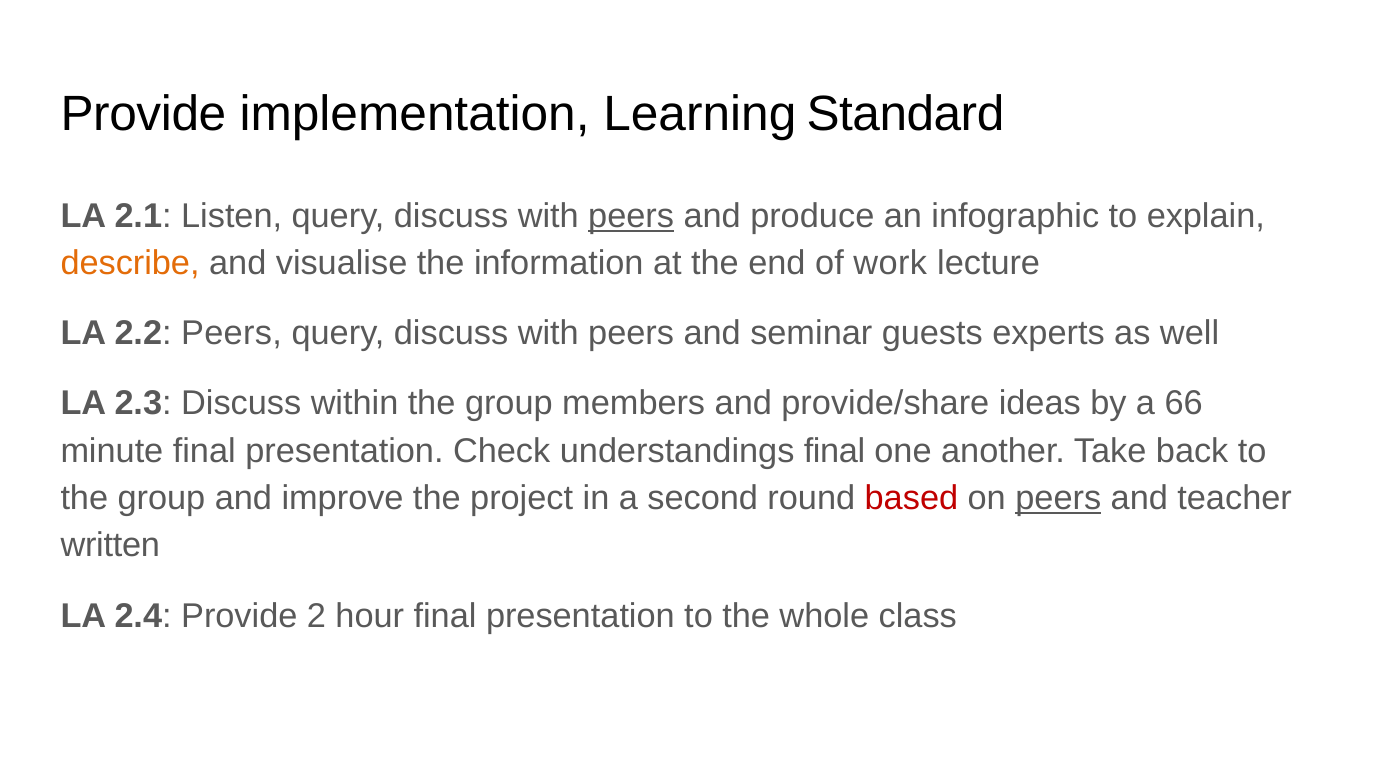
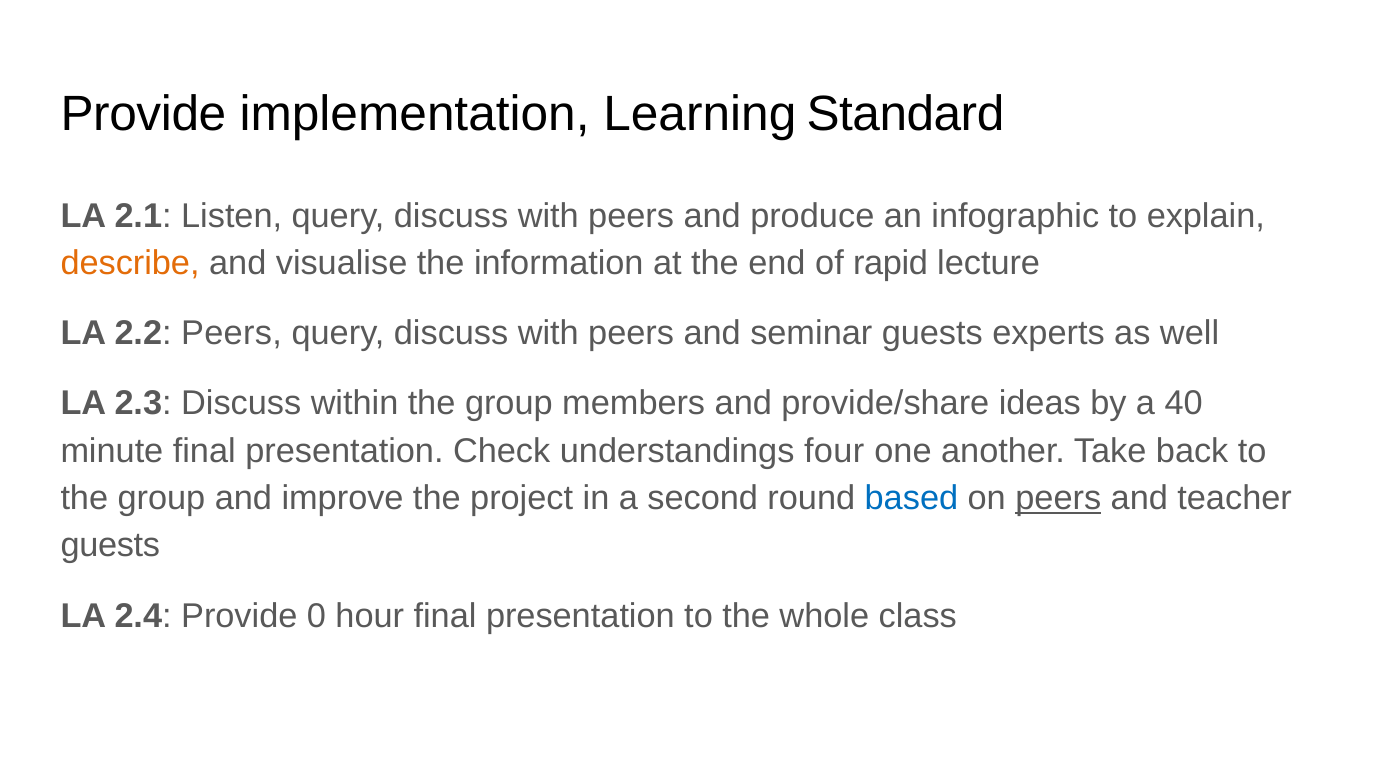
peers underline: present -> none (631, 216)
work: work -> rapid (891, 263)
66: 66 -> 40 (1184, 404)
understandings final: final -> four (834, 451)
based colour: red -> blue (911, 498)
written: written -> guests (110, 546)
2: 2 -> 0 (316, 616)
